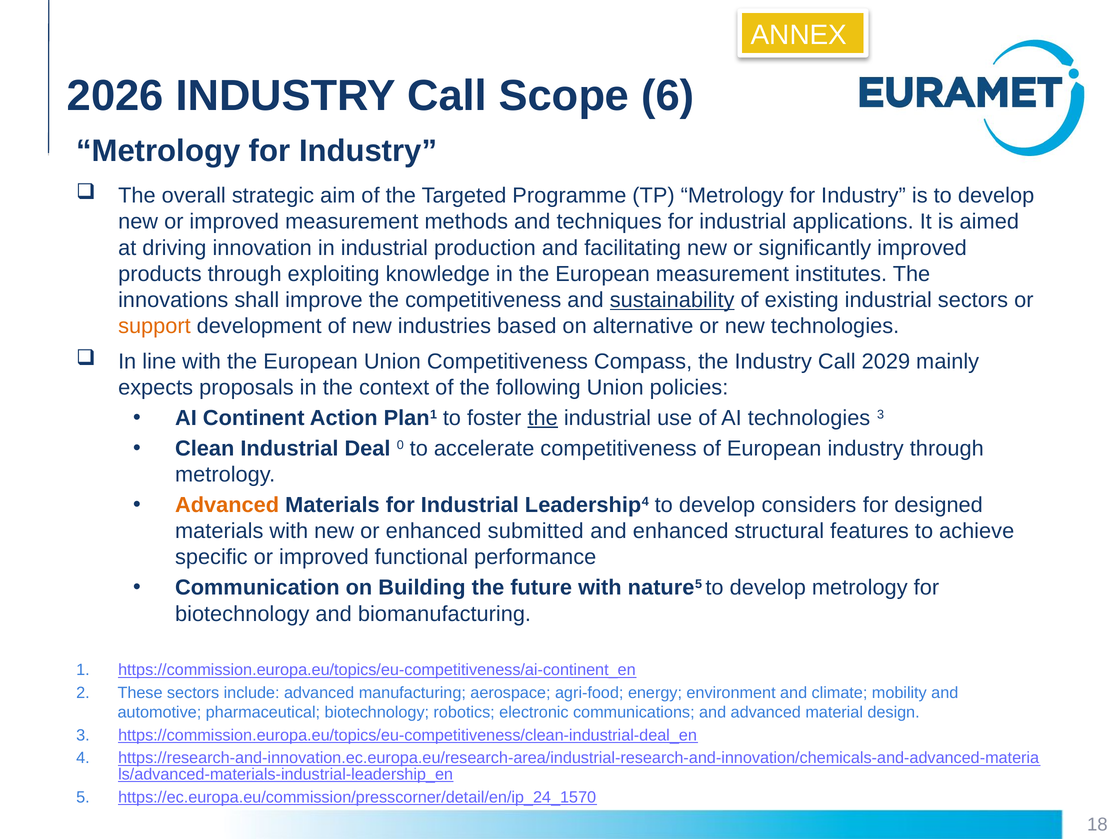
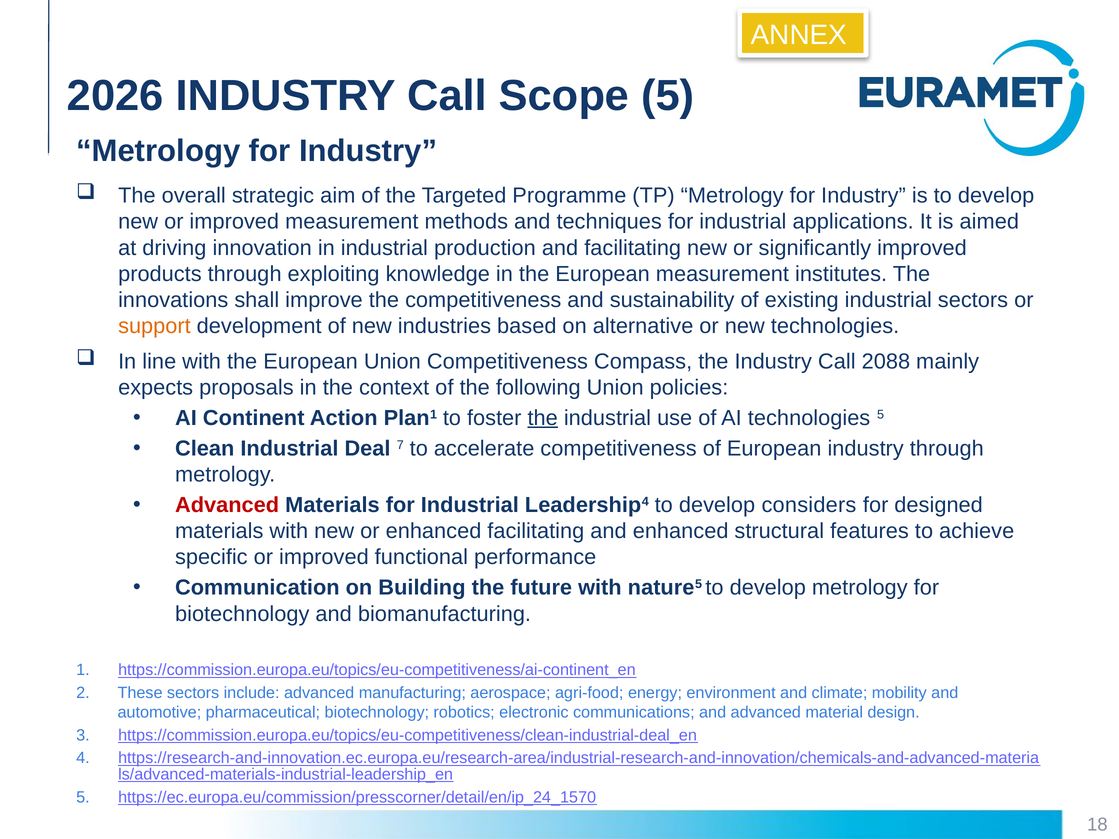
Scope 6: 6 -> 5 (668, 96)
sustainability underline: present -> none (672, 300)
2029: 2029 -> 2088 (886, 362)
technologies 3: 3 -> 5 (881, 415)
0: 0 -> 7 (400, 445)
Advanced colour: orange -> red (227, 505)
enhanced submitted: submitted -> facilitating (536, 531)
